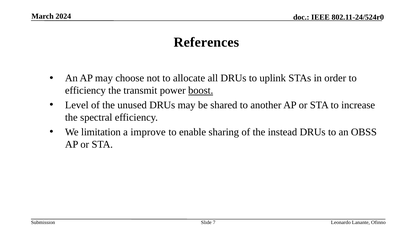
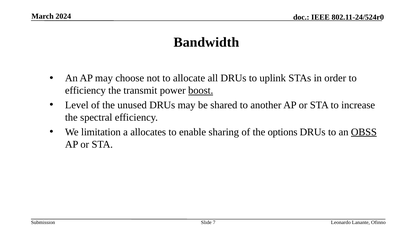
References: References -> Bandwidth (206, 42)
improve: improve -> allocates (148, 132)
instead: instead -> options (283, 132)
OBSS underline: none -> present (364, 132)
